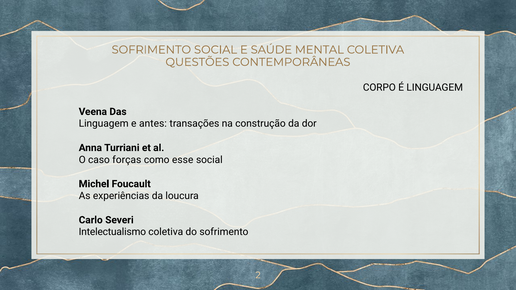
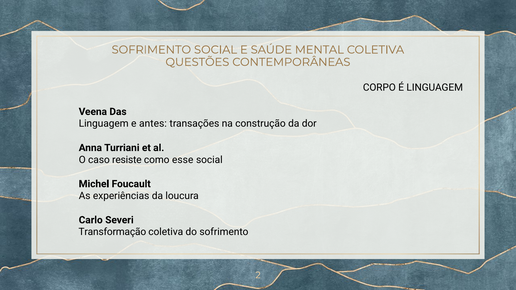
forças: forças -> resiste (127, 160)
Intelectualismo: Intelectualismo -> Transformação (112, 232)
